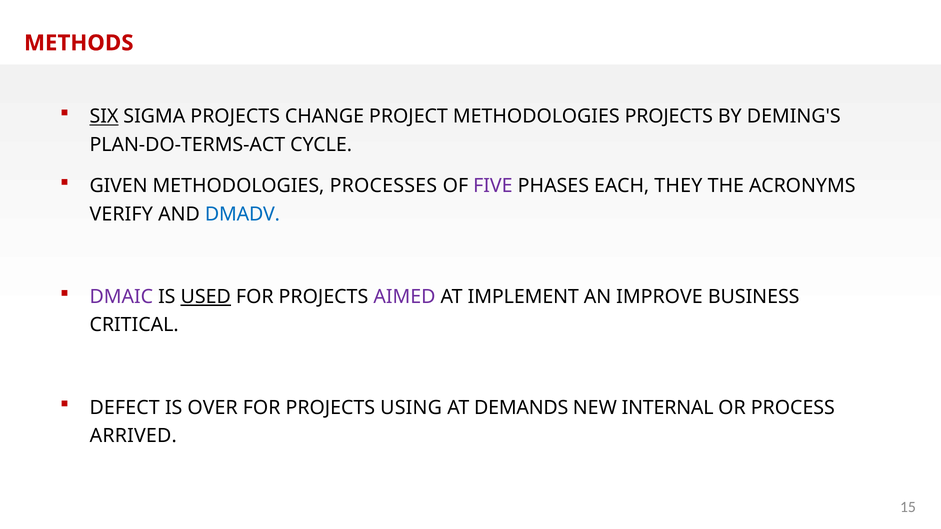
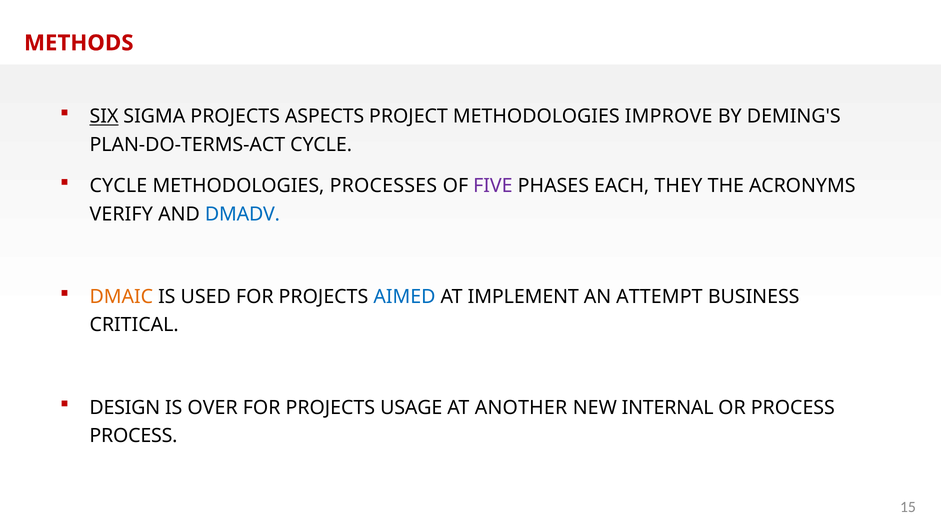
CHANGE: CHANGE -> ASPECTS (325, 117)
METHODOLOGIES PROJECTS: PROJECTS -> IMPROVE (669, 117)
GIVEN: GIVEN -> CYCLE (118, 186)
DMAIC colour: purple -> orange (121, 297)
USED underline: present -> none (206, 297)
AIMED colour: purple -> blue (404, 297)
IMPROVE: IMPROVE -> ATTEMPT (659, 297)
DEFECT: DEFECT -> DESIGN (125, 408)
USING: USING -> USAGE (411, 408)
DEMANDS: DEMANDS -> ANOTHER (521, 408)
ARRIVED: ARRIVED -> PROCESS (133, 436)
